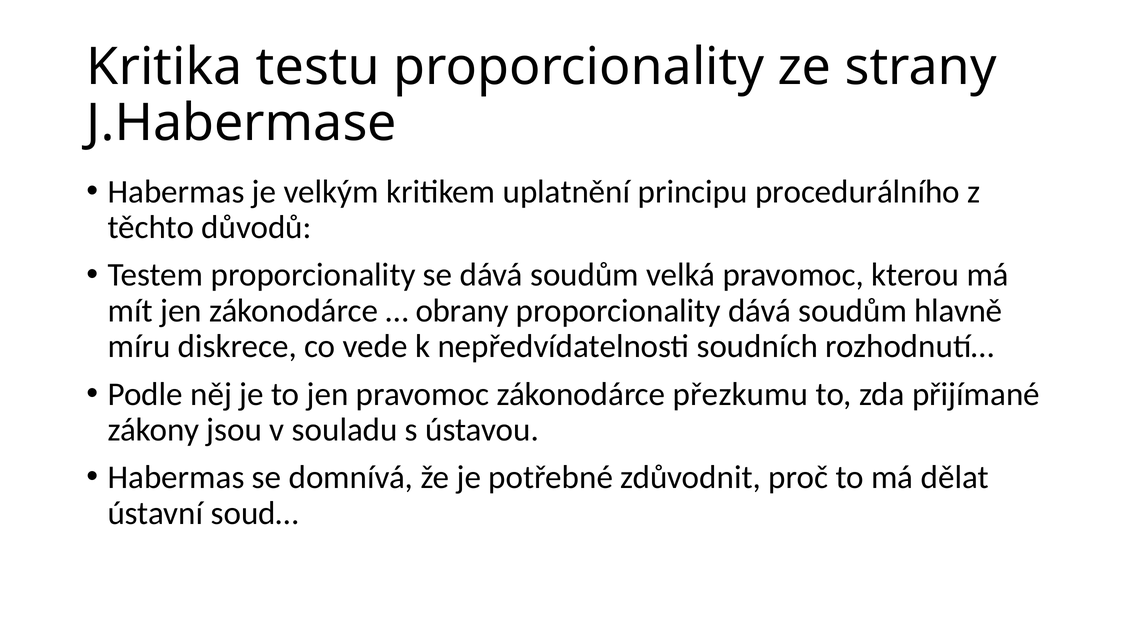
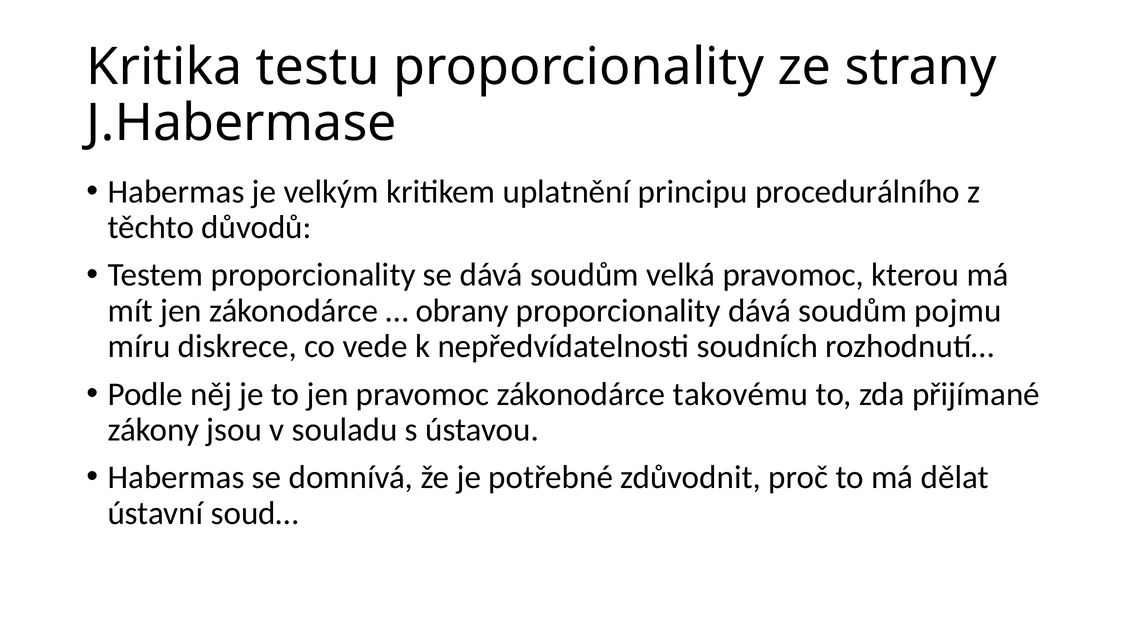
hlavně: hlavně -> pojmu (958, 311)
přezkumu: přezkumu -> takovému (741, 394)
